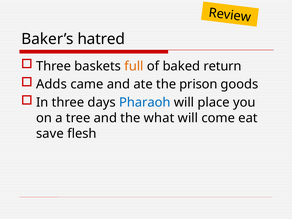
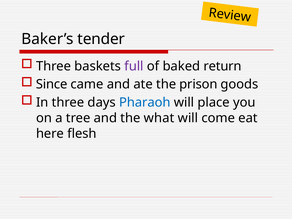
hatred: hatred -> tender (101, 39)
full colour: orange -> purple (134, 66)
Adds: Adds -> Since (52, 84)
save: save -> here (50, 134)
